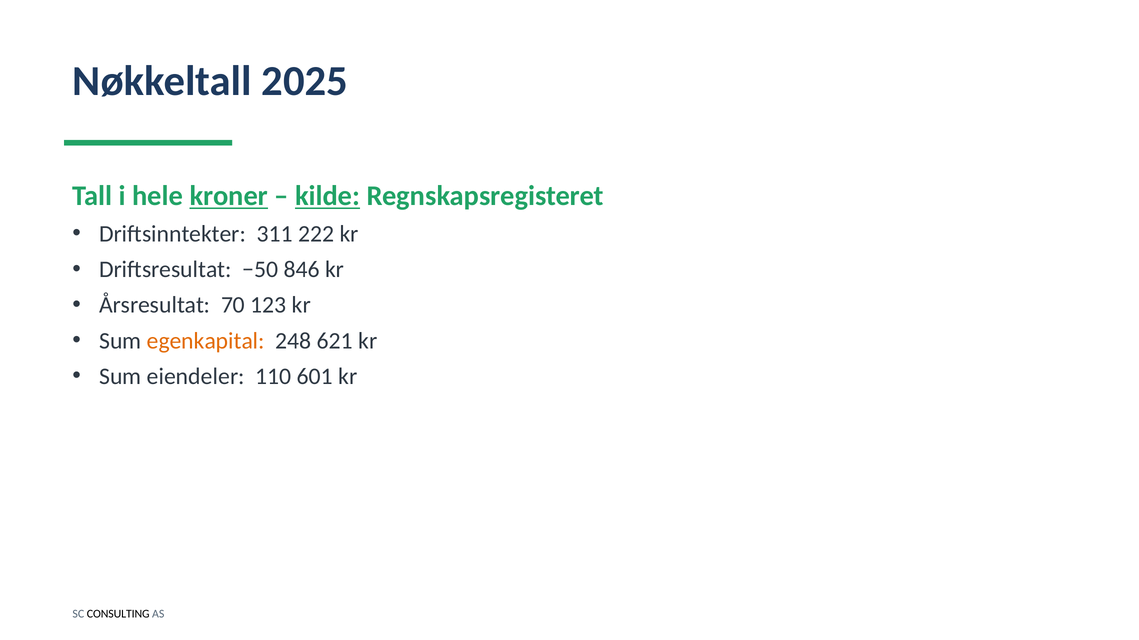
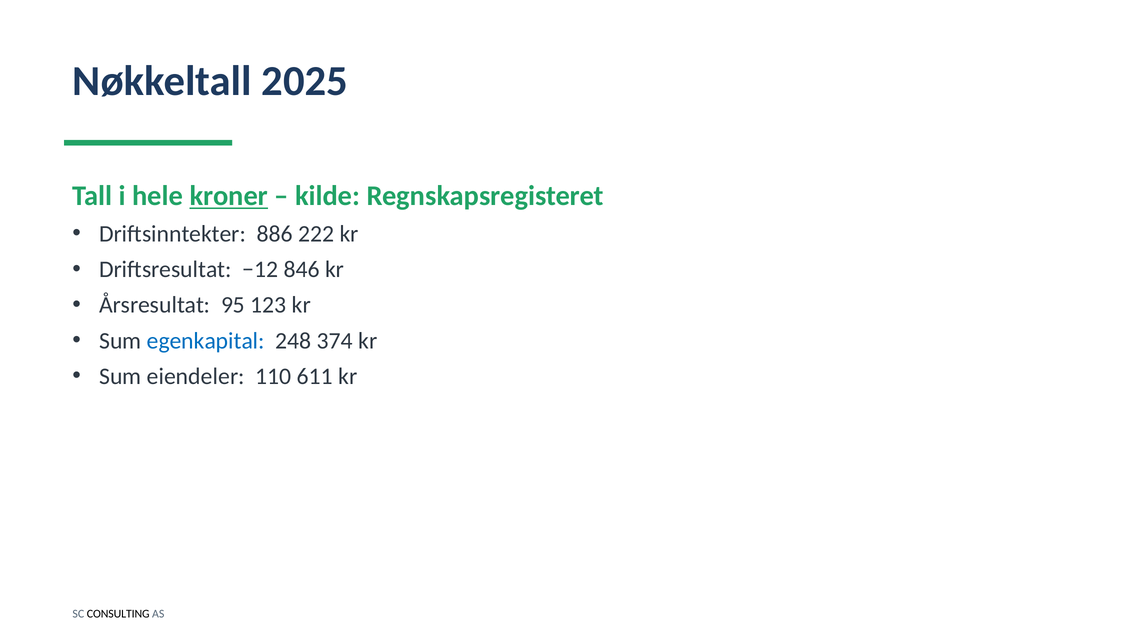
kilde underline: present -> none (328, 196)
311: 311 -> 886 (275, 234)
−50: −50 -> −12 (260, 270)
70: 70 -> 95 (233, 305)
egenkapital colour: orange -> blue (206, 341)
621: 621 -> 374 (335, 341)
601: 601 -> 611 (315, 377)
